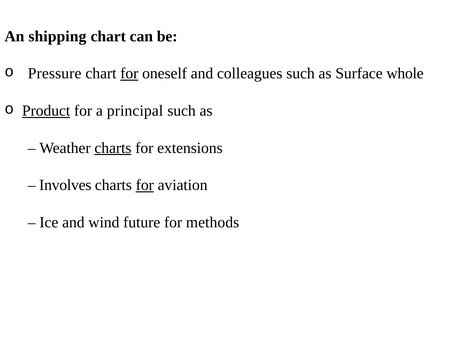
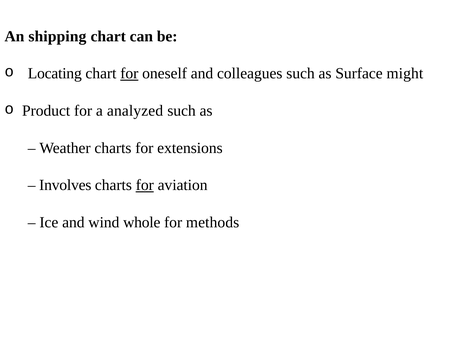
Pressure: Pressure -> Locating (55, 73)
whole: whole -> might (405, 73)
Product underline: present -> none (46, 111)
principal: principal -> analyzed (135, 111)
charts underline: present -> none (113, 148)
future: future -> whole (142, 222)
